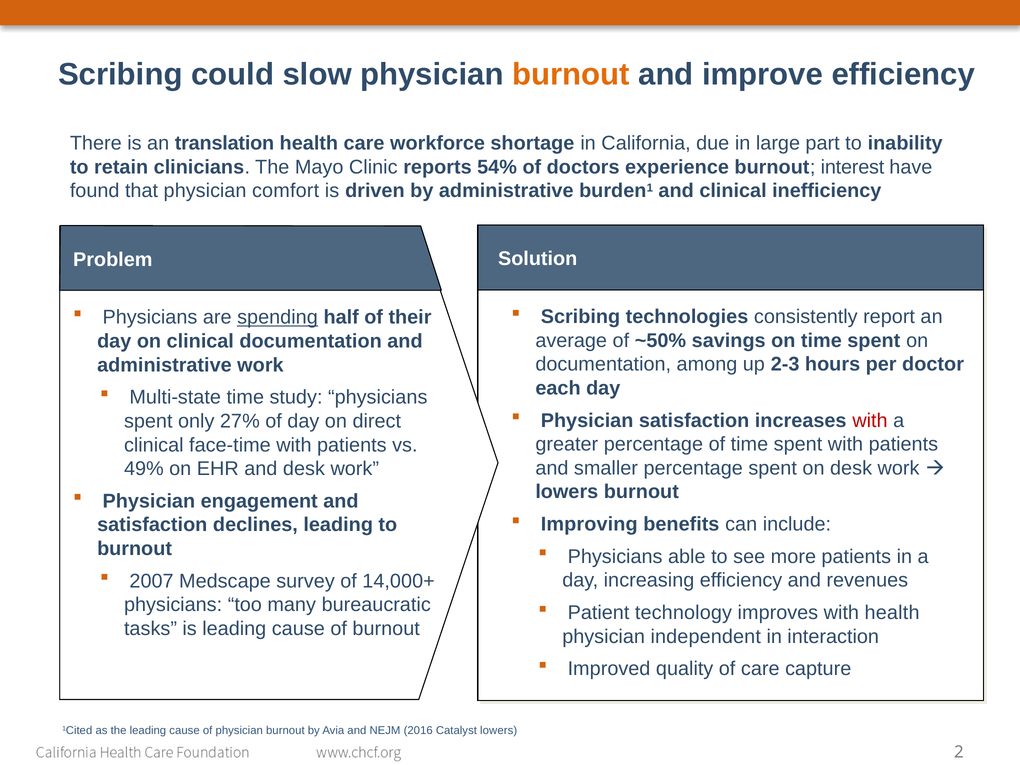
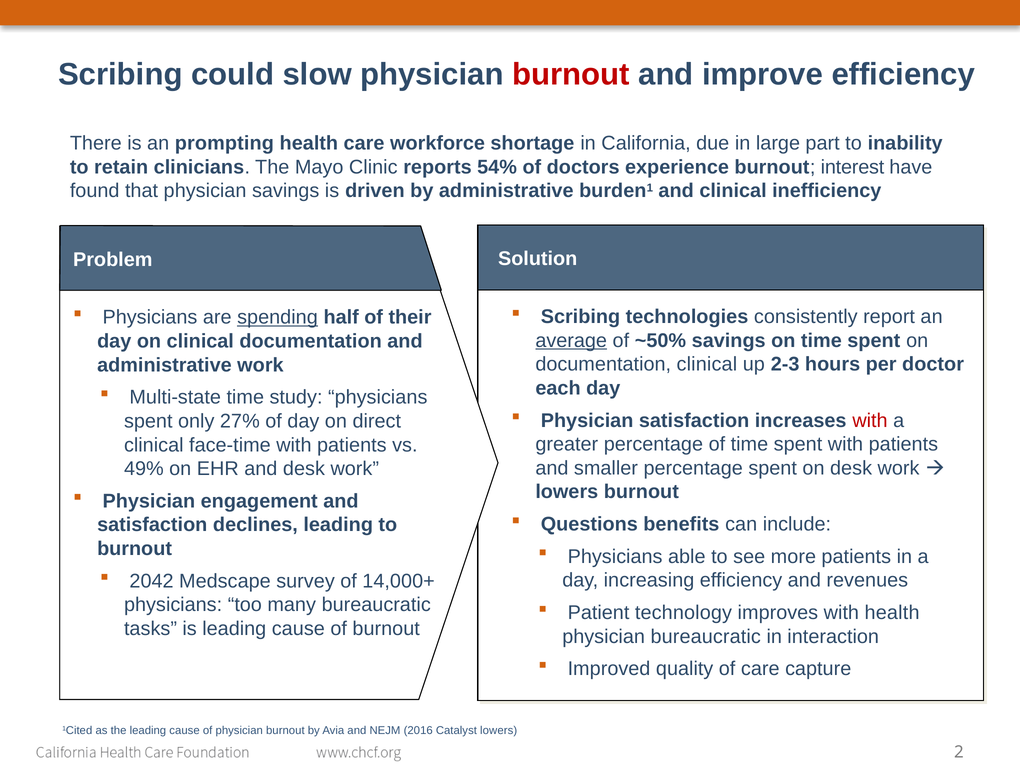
burnout colour: orange -> red (571, 75)
translation: translation -> prompting (224, 143)
physician comfort: comfort -> savings (286, 191)
average underline: none -> present (571, 341)
documentation among: among -> clinical (707, 364)
Improving: Improving -> Questions (589, 524)
2007: 2007 -> 2042 (152, 581)
physician independent: independent -> bureaucratic (706, 637)
